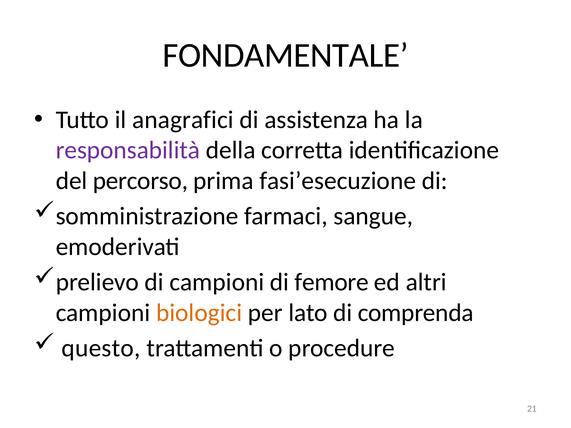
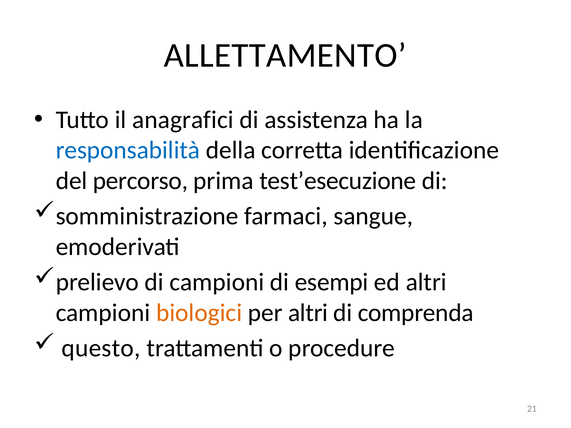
FONDAMENTALE: FONDAMENTALE -> ALLETTAMENTO (285, 55)
responsabilità colour: purple -> blue (128, 150)
fasi’esecuzione: fasi’esecuzione -> test’esecuzione (338, 181)
femore: femore -> esempi (332, 282)
per lato: lato -> altri (308, 313)
